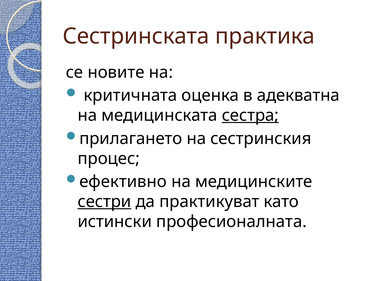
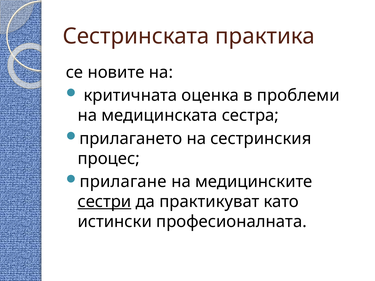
адекватна: адекватна -> проблеми (298, 96)
сестра underline: present -> none (250, 116)
ефективно: ефективно -> прилагане (123, 182)
